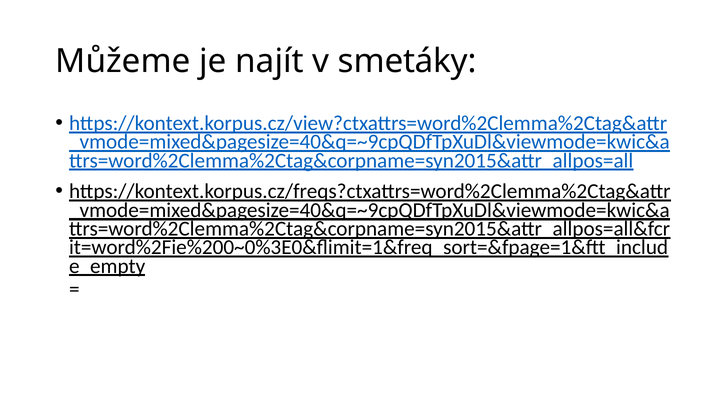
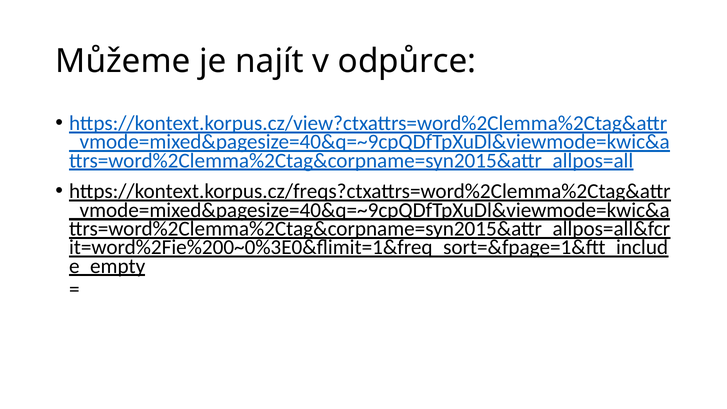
smetáky: smetáky -> odpůrce (407, 61)
